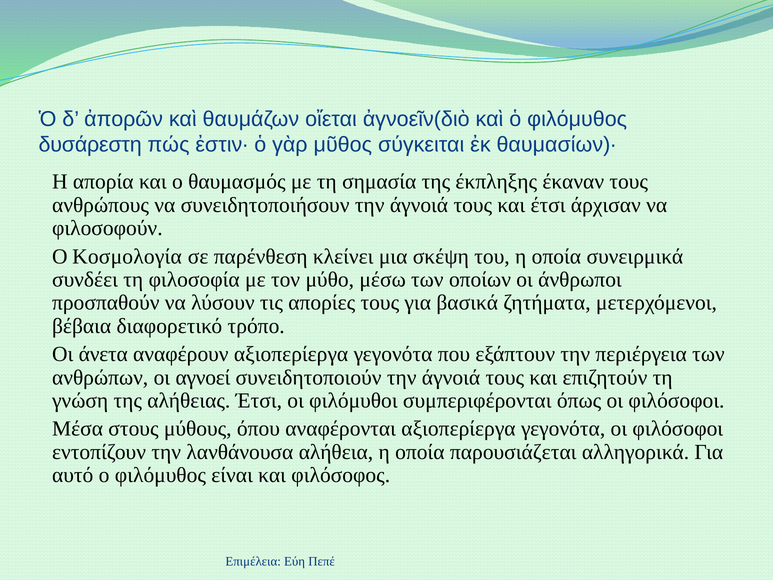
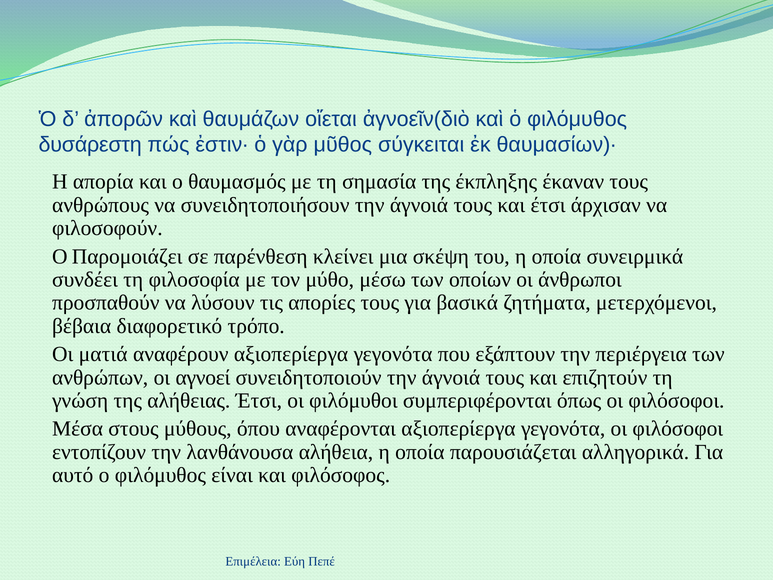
Κοσμολογία: Κοσμολογία -> Παρομοιάζει (127, 256)
άνετα: άνετα -> ματιά (103, 354)
